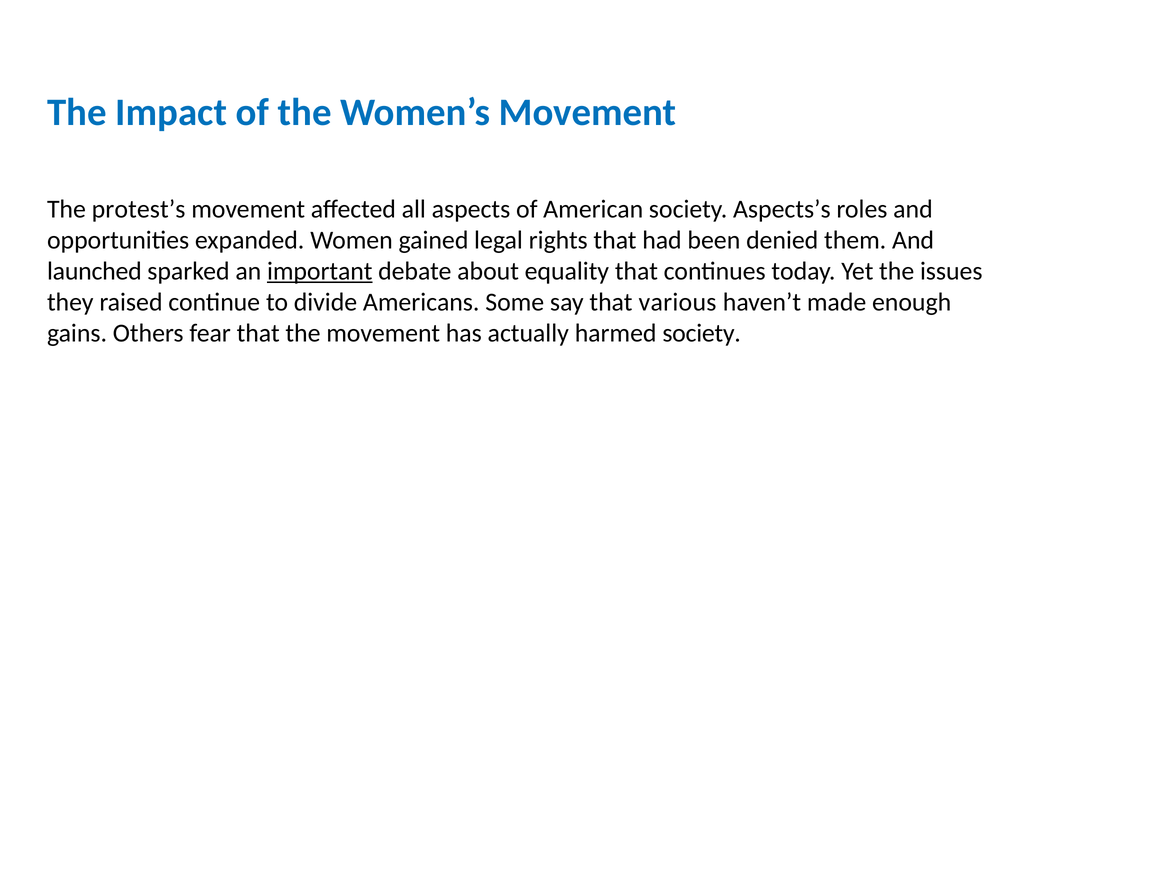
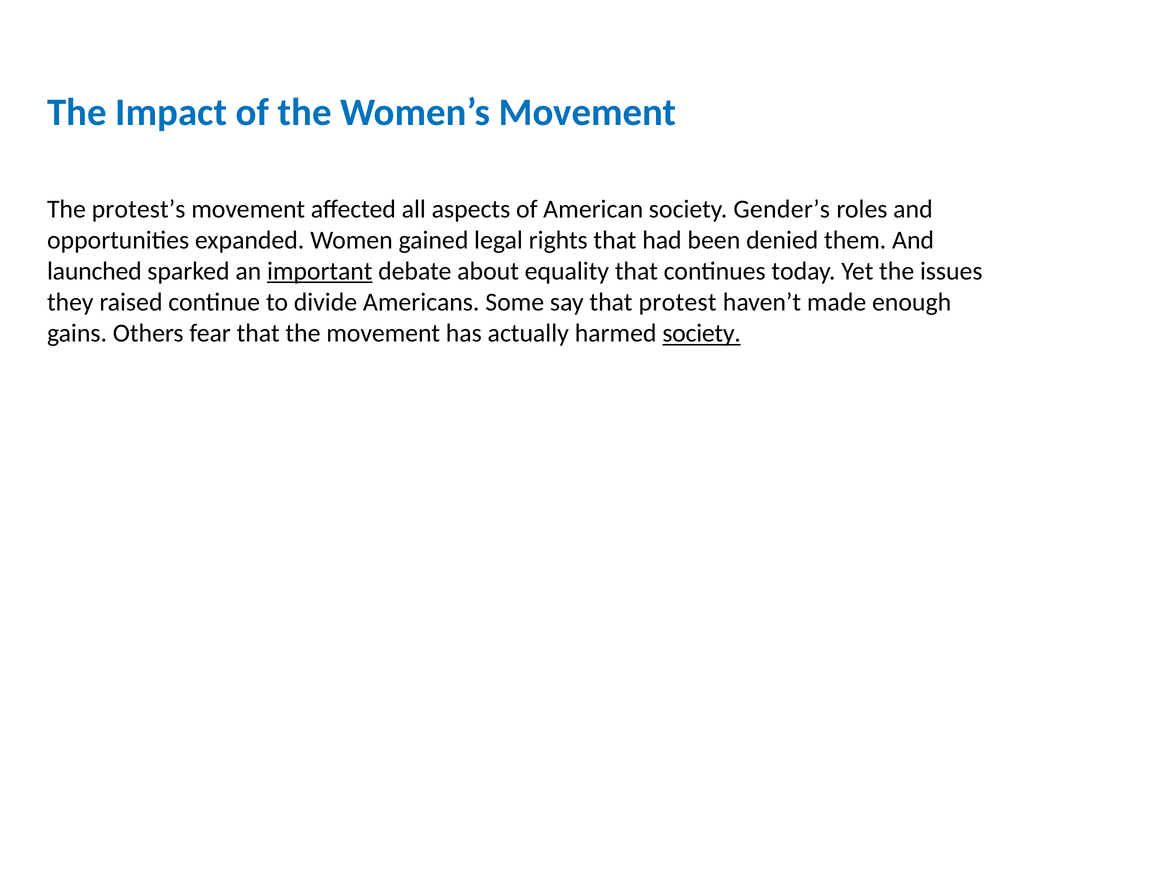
Aspects’s: Aspects’s -> Gender’s (782, 209)
various: various -> protest (678, 302)
society underline: none -> present (702, 333)
